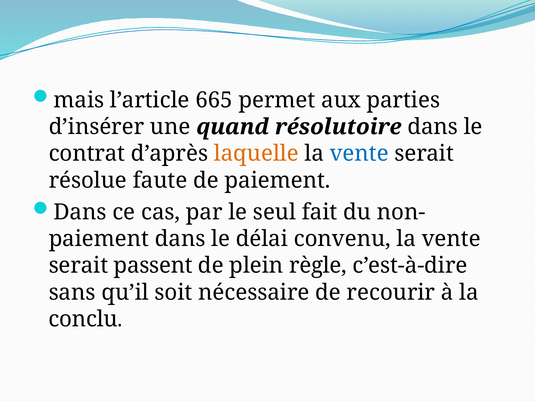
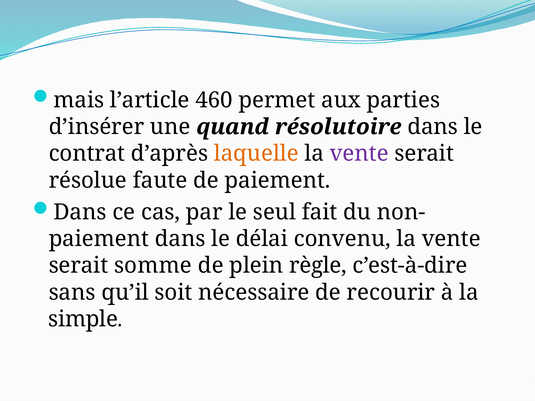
665: 665 -> 460 (214, 100)
vente colour: blue -> purple (359, 154)
passent: passent -> somme (153, 266)
conclu: conclu -> simple (83, 319)
